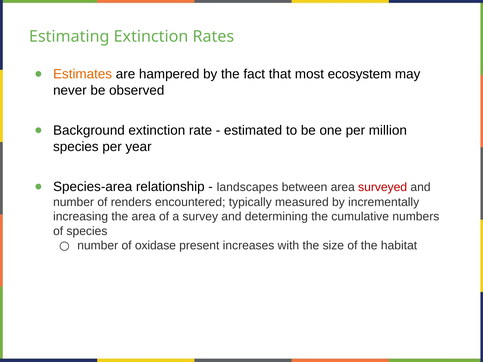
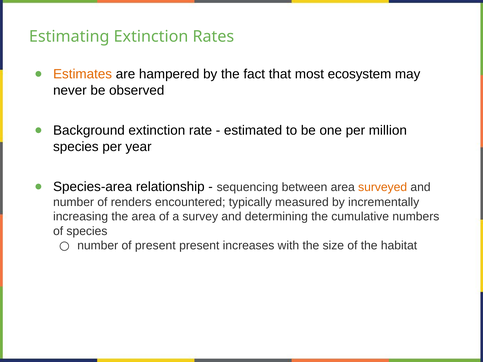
landscapes: landscapes -> sequencing (248, 187)
surveyed colour: red -> orange (383, 187)
of oxidase: oxidase -> present (155, 246)
